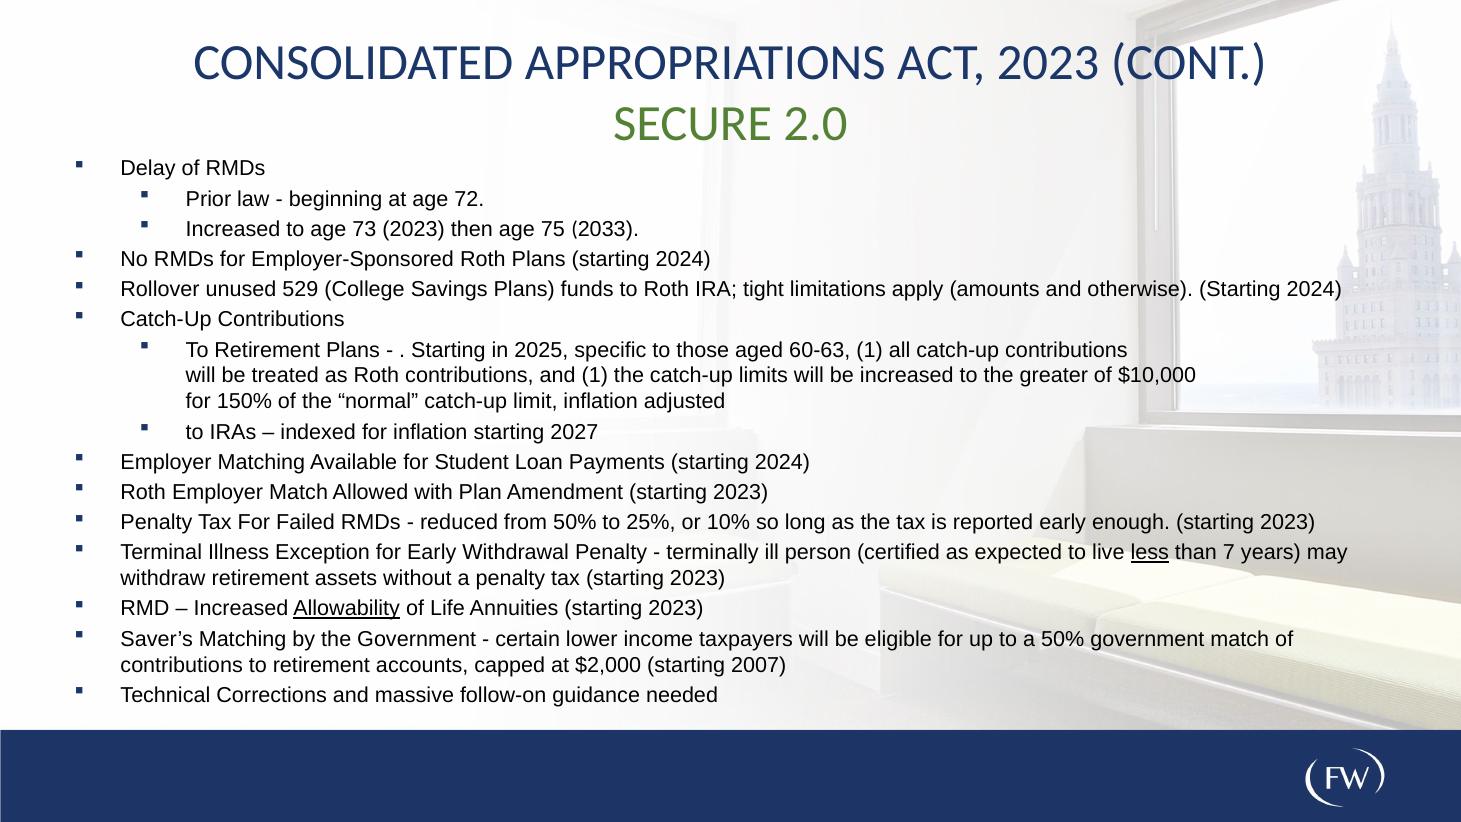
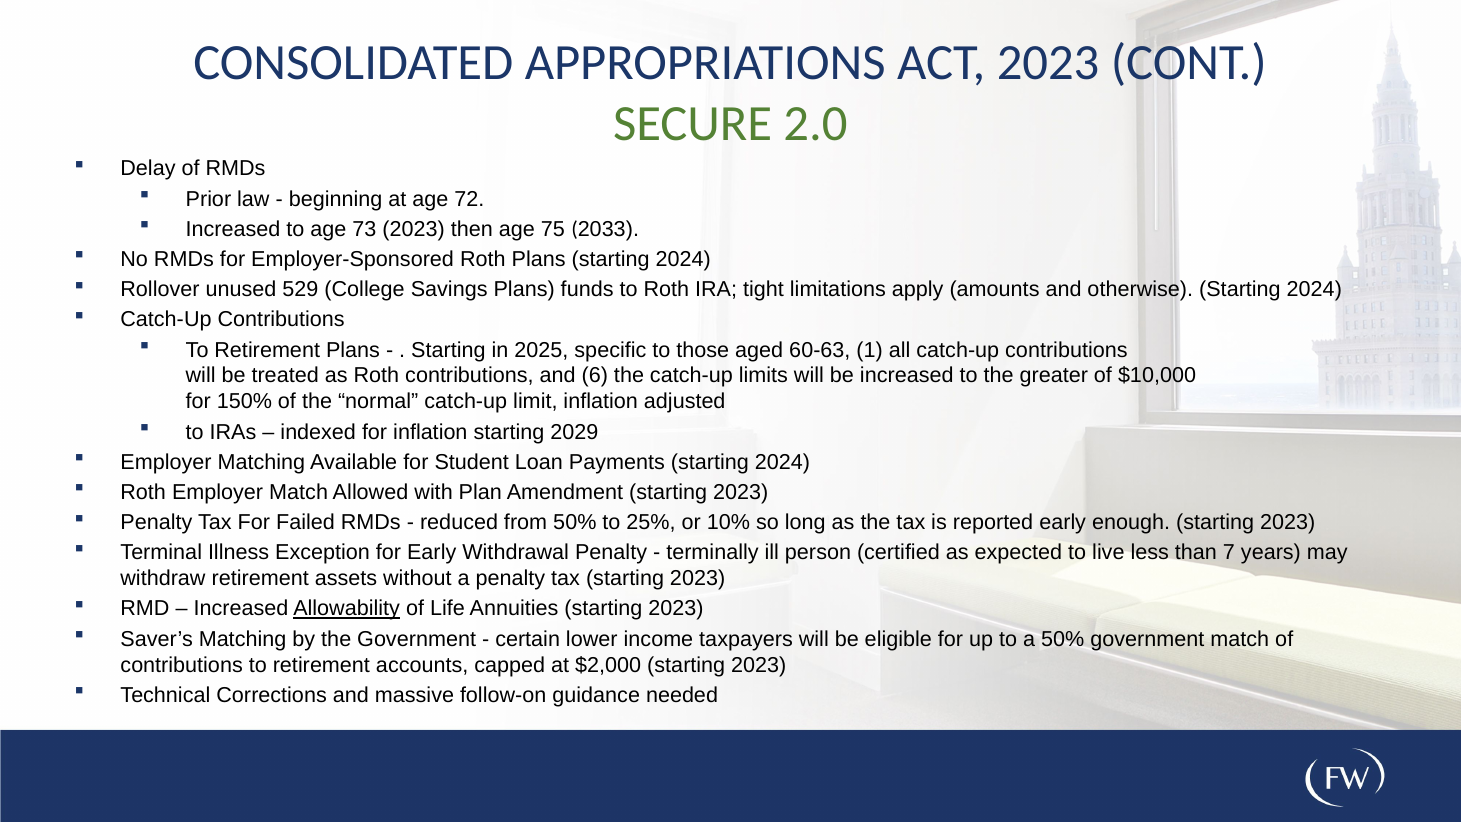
and 1: 1 -> 6 (595, 376)
2027: 2027 -> 2029 (574, 432)
less underline: present -> none (1150, 553)
$2,000 starting 2007: 2007 -> 2023 (759, 665)
